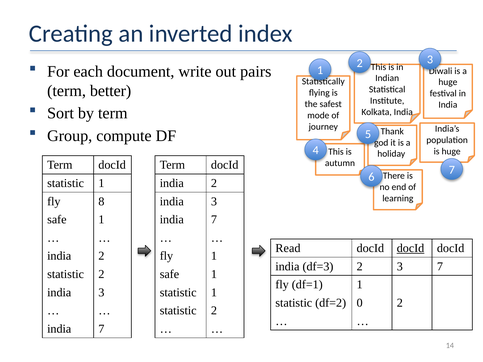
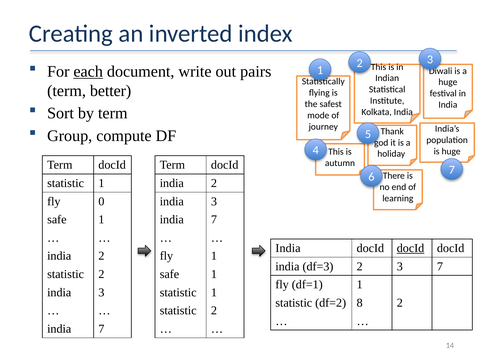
each underline: none -> present (88, 71)
8: 8 -> 0 (101, 201)
Read: Read -> India (288, 248)
0: 0 -> 8 (360, 303)
